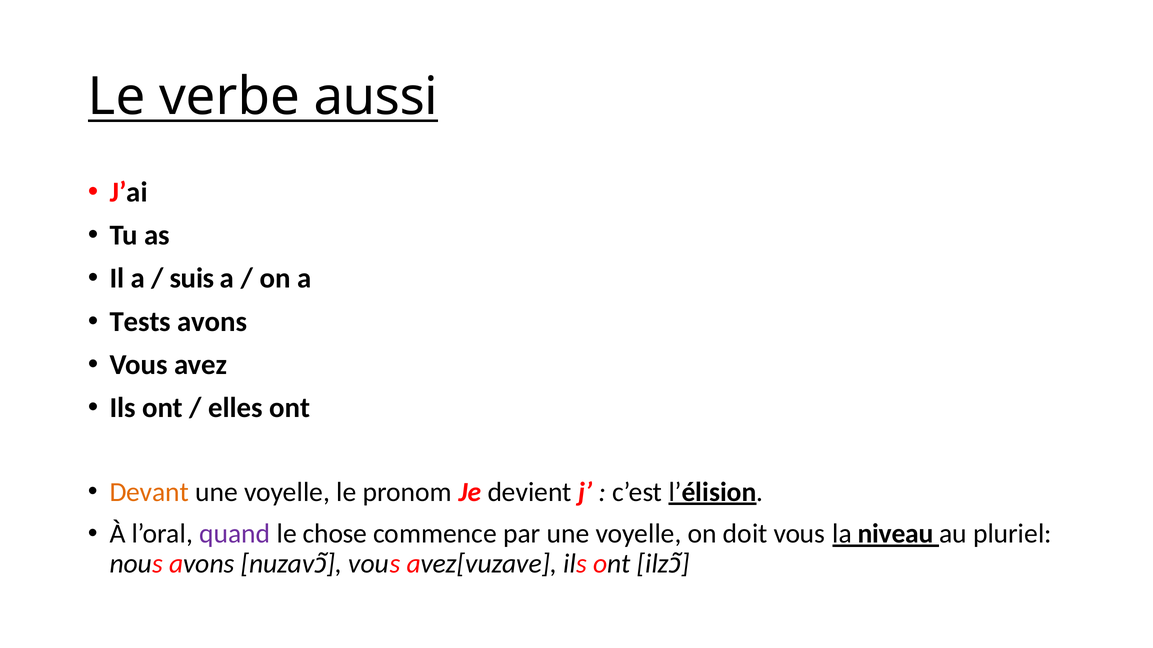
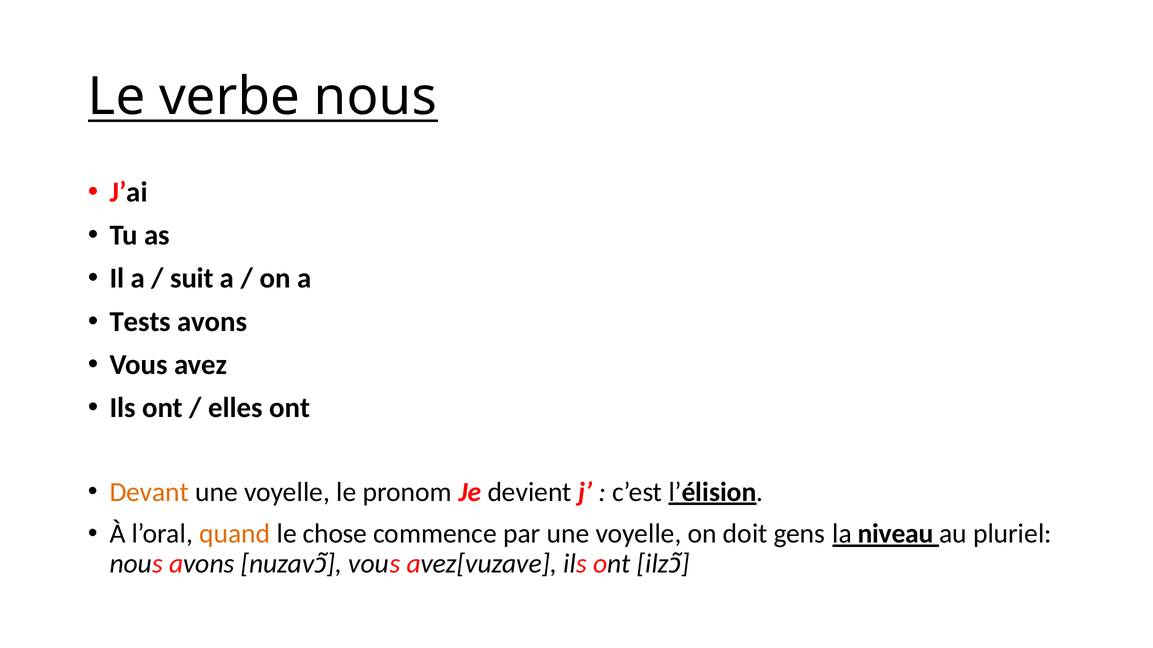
verbe aussi: aussi -> nous (375, 97)
suis: suis -> suit (192, 279)
quand colour: purple -> orange (235, 534)
doit vous: vous -> gens (799, 534)
